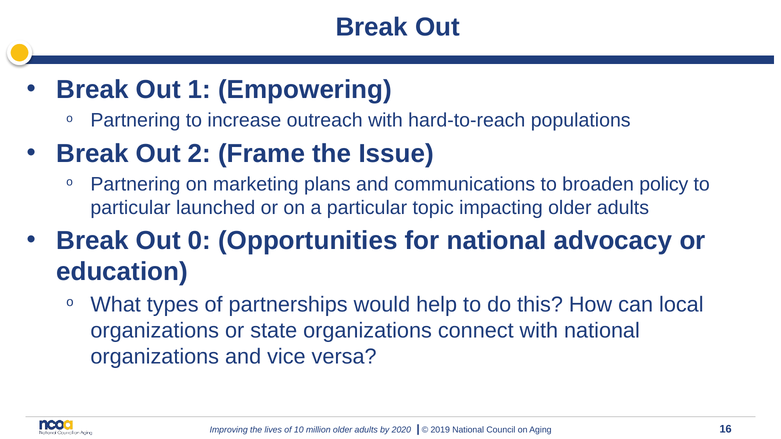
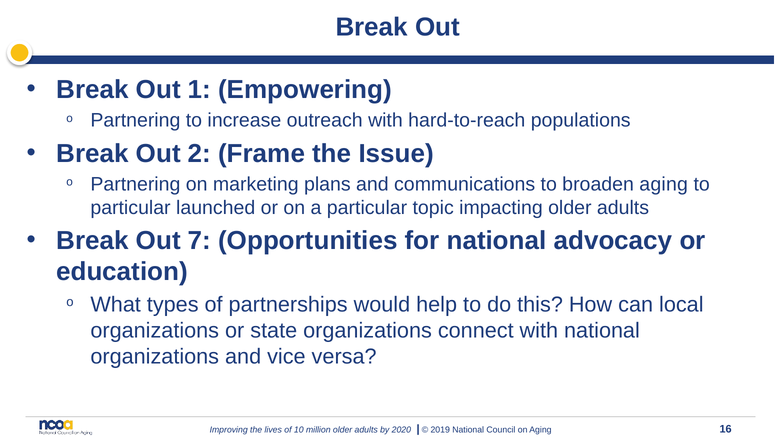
broaden policy: policy -> aging (664, 184)
0: 0 -> 7 (199, 241)
